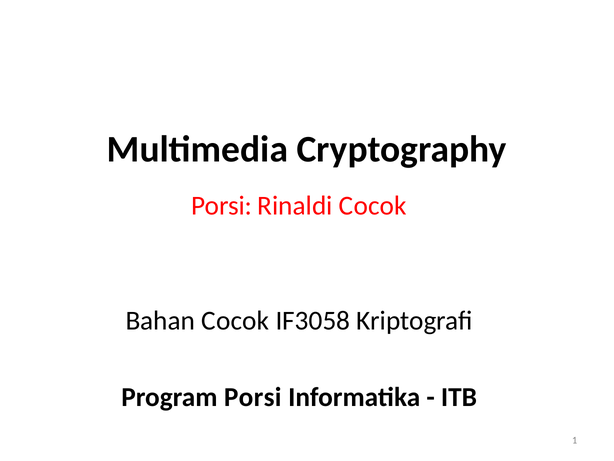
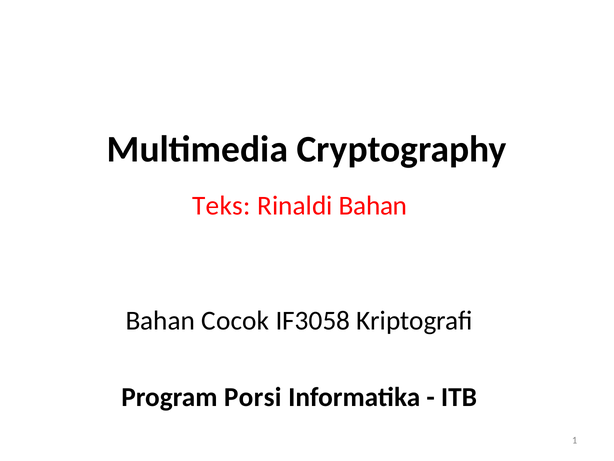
Porsi: Porsi -> Teks (221, 206)
Rinaldi Cocok: Cocok -> Bahan (373, 206)
